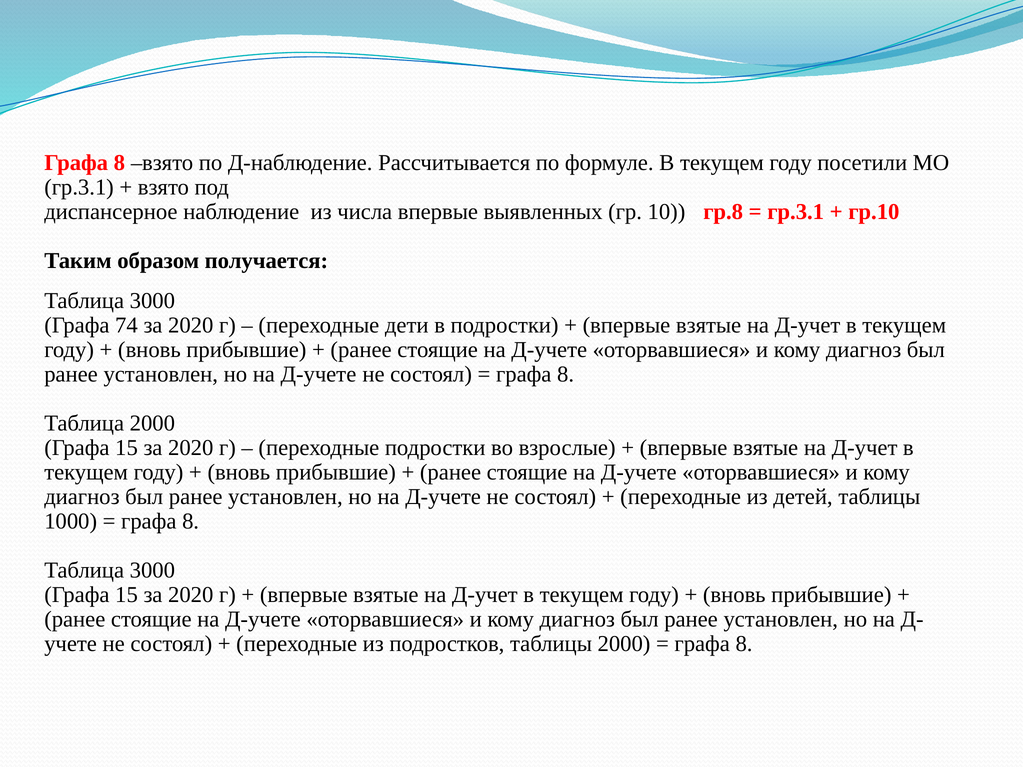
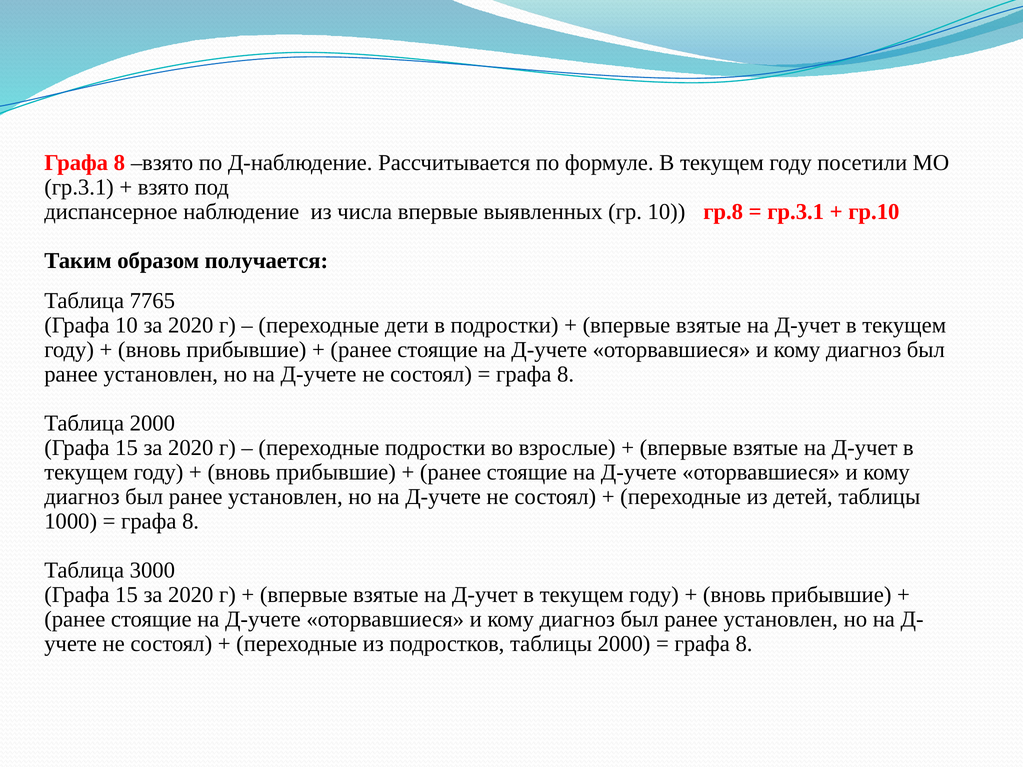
3000: 3000 -> 7765 (152, 301)
Графа 74: 74 -> 10 (126, 325)
